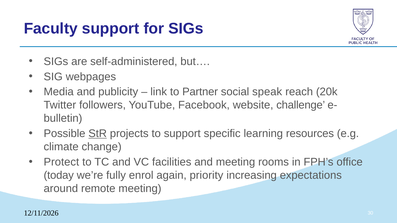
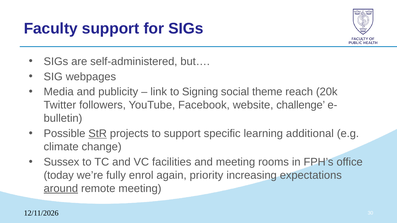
Partner: Partner -> Signing (200, 92)
speak: speak -> theme (267, 92)
resources: resources -> additional (310, 134)
Protect: Protect -> Sussex (61, 162)
around underline: none -> present (61, 189)
